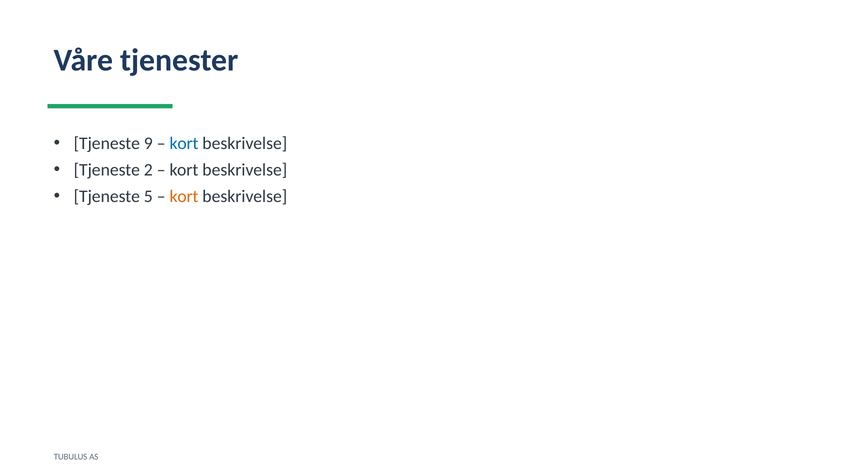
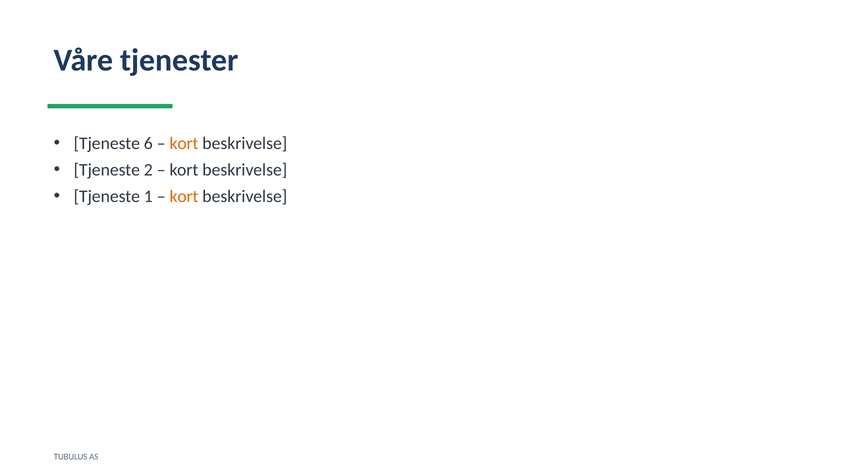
9: 9 -> 6 (148, 143)
kort colour: blue -> orange (184, 143)
5: 5 -> 1 (148, 196)
